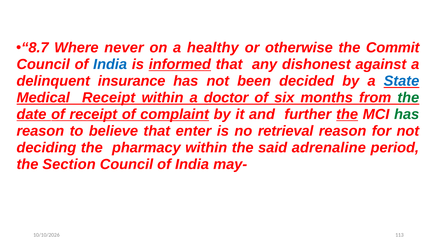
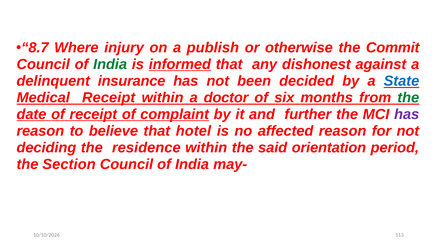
never: never -> injury (124, 48)
healthy: healthy -> publish (213, 48)
India colour: blue -> green (110, 64)
the underline: present -> none (347, 114)
has colour: green -> purple (407, 114)
enter: enter -> hotel (193, 131)
retrieval: retrieval -> affected (286, 131)
pharmacy: pharmacy -> residence (146, 148)
adrenaline: adrenaline -> orientation (329, 148)
